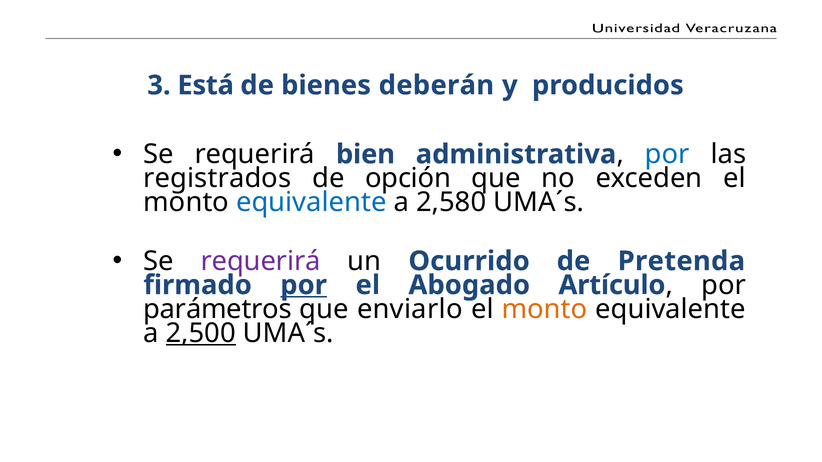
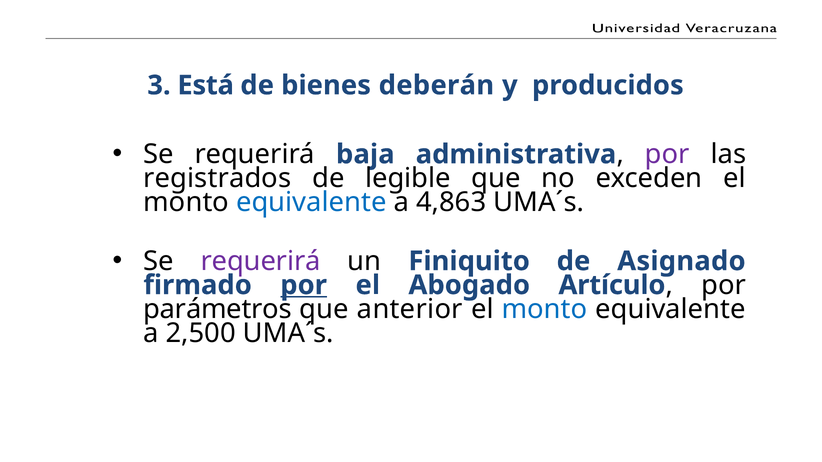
bien: bien -> baja (365, 154)
por colour: blue -> purple (667, 154)
opción: opción -> legible (408, 178)
2,580: 2,580 -> 4,863 (451, 202)
Ocurrido: Ocurrido -> Finiquito (469, 261)
Pretenda: Pretenda -> Asignado (681, 261)
enviarlo: enviarlo -> anterior (410, 309)
monto colour: orange -> blue (545, 309)
2,500 underline: present -> none (201, 333)
